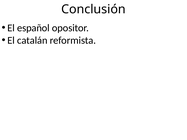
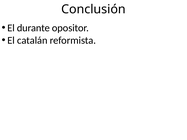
español: español -> durante (33, 28)
